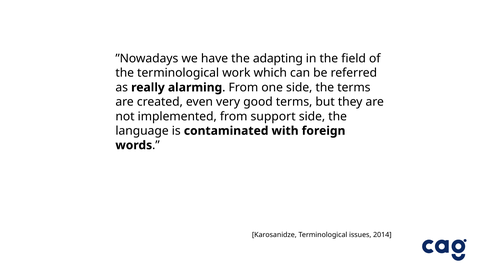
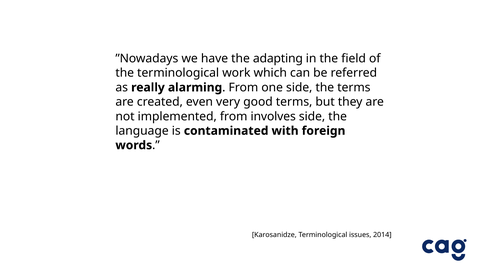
support: support -> involves (273, 117)
